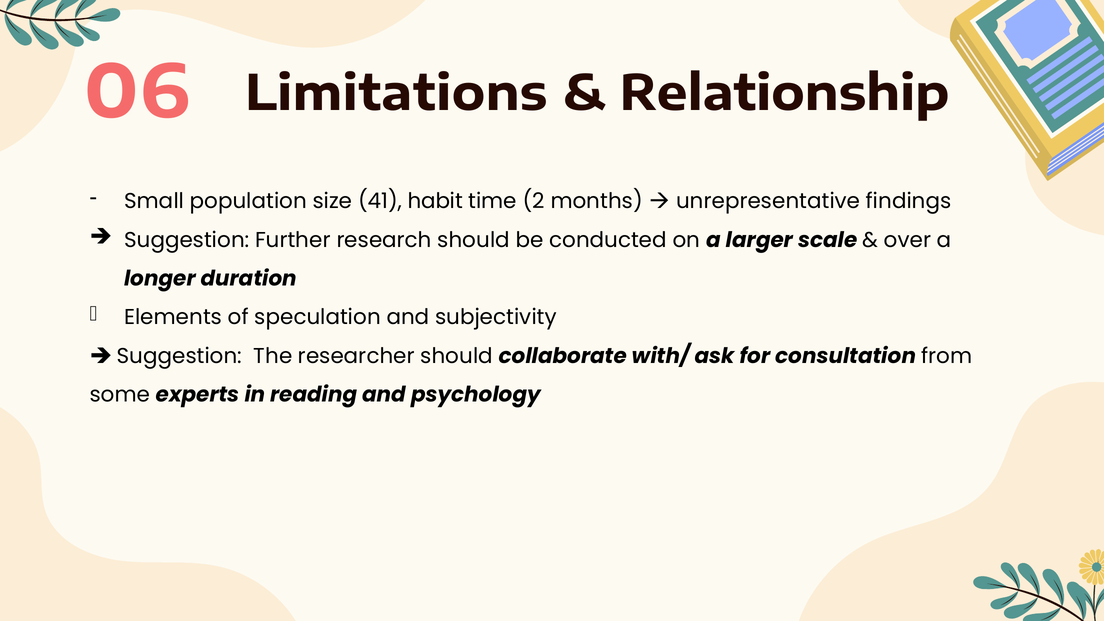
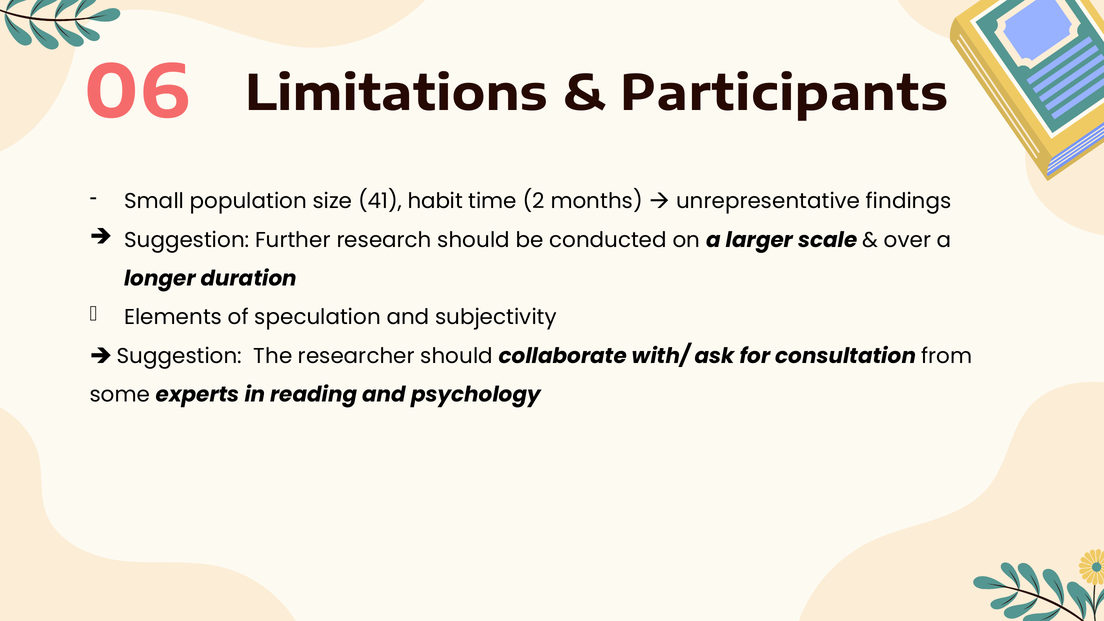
Relationship: Relationship -> Participants (784, 94)
